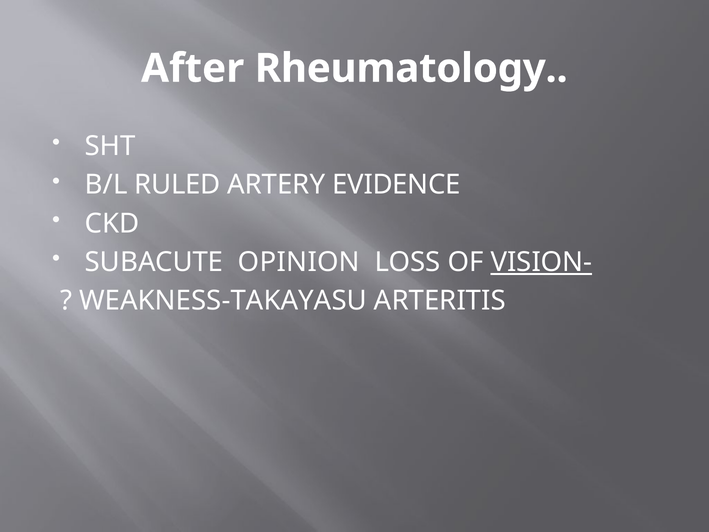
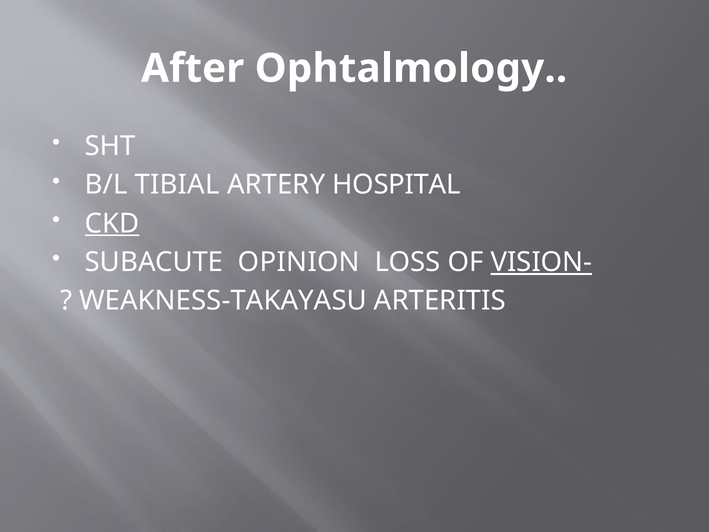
Rheumatology: Rheumatology -> Ophtalmology (411, 68)
RULED: RULED -> TIBIAL (177, 185)
EVIDENCE: EVIDENCE -> HOSPITAL (396, 185)
CKD underline: none -> present (112, 223)
